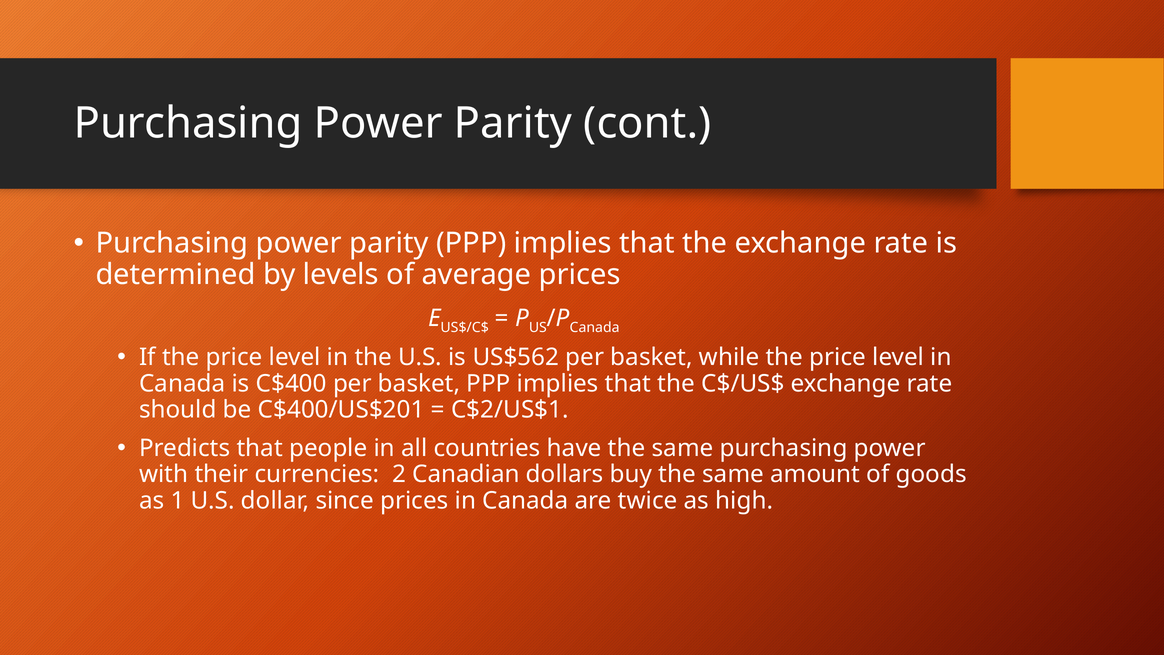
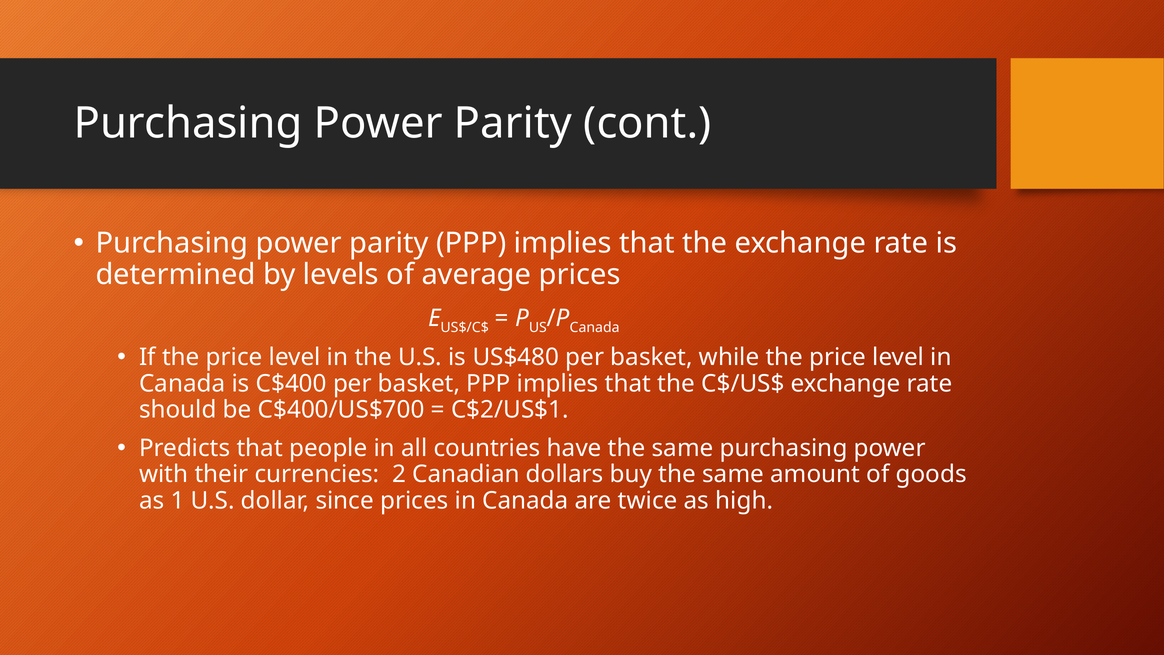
US$562: US$562 -> US$480 (516, 357)
C$400/US$201: C$400/US$201 -> C$400/US$700 (341, 410)
